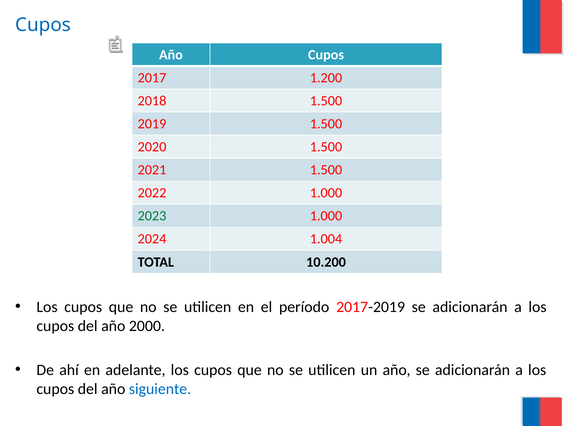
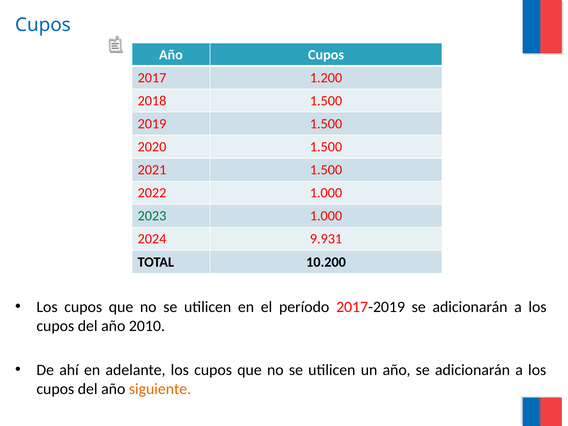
1.004: 1.004 -> 9.931 (326, 239)
2000: 2000 -> 2010 (147, 326)
siguiente colour: blue -> orange (160, 389)
